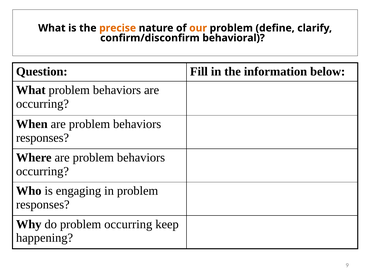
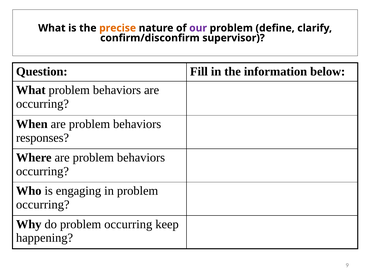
our colour: orange -> purple (198, 28)
behavioral: behavioral -> supervisor (234, 38)
responses: responses -> occurring (43, 205)
